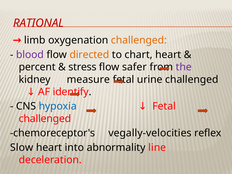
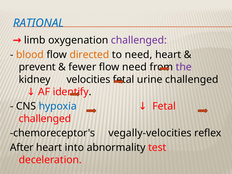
RATIONAL colour: red -> blue (38, 23)
challenged colour: orange -> purple (139, 40)
blood colour: purple -> orange (30, 55)
to chart: chart -> need (139, 55)
percent: percent -> prevent (37, 67)
stress: stress -> fewer (82, 67)
flow safer: safer -> need (134, 67)
measure: measure -> velocities (88, 79)
Slow: Slow -> After (22, 148)
line: line -> test (157, 148)
